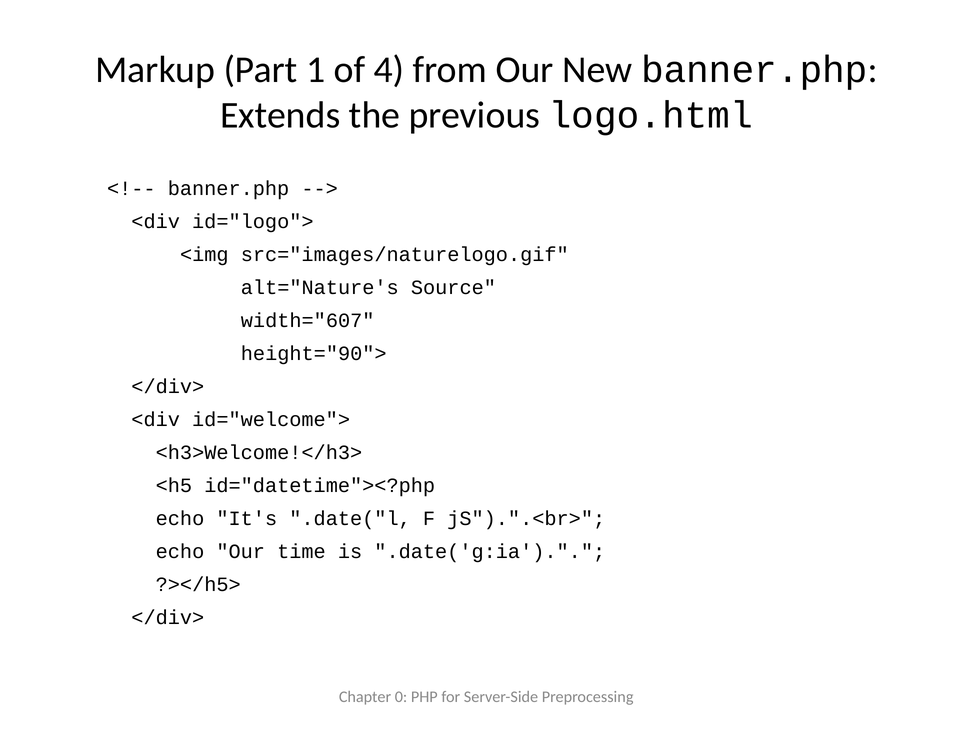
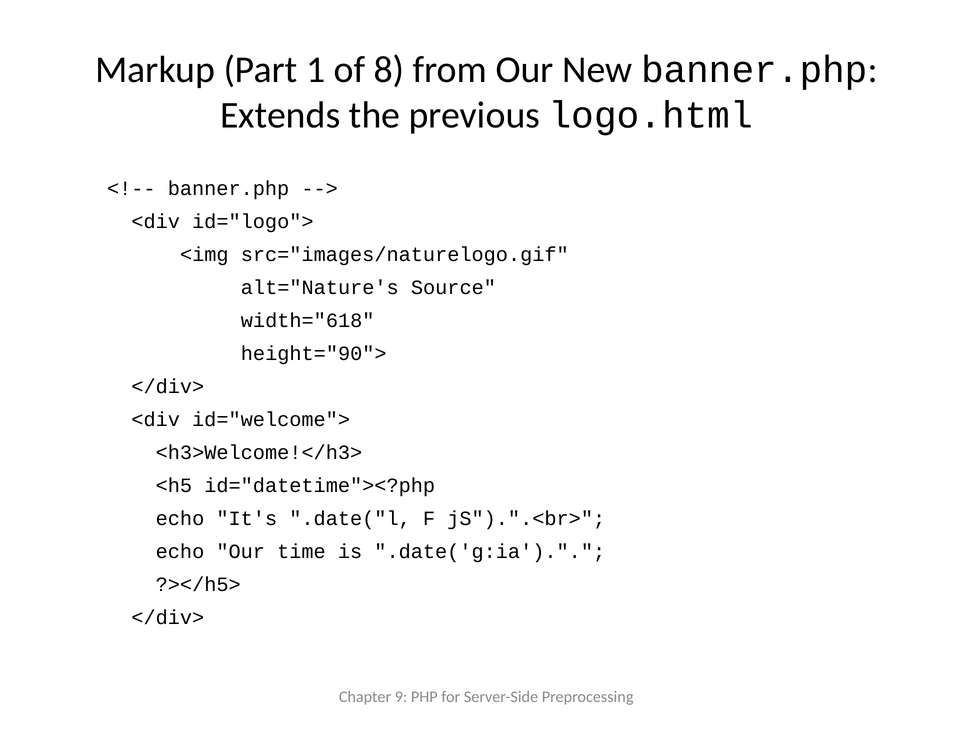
4: 4 -> 8 (389, 70)
width="607: width="607 -> width="618 (308, 321)
0: 0 -> 9 (401, 697)
